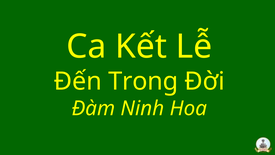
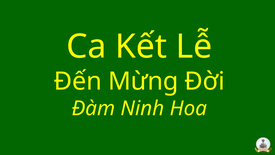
Trong: Trong -> Mừng (143, 81)
